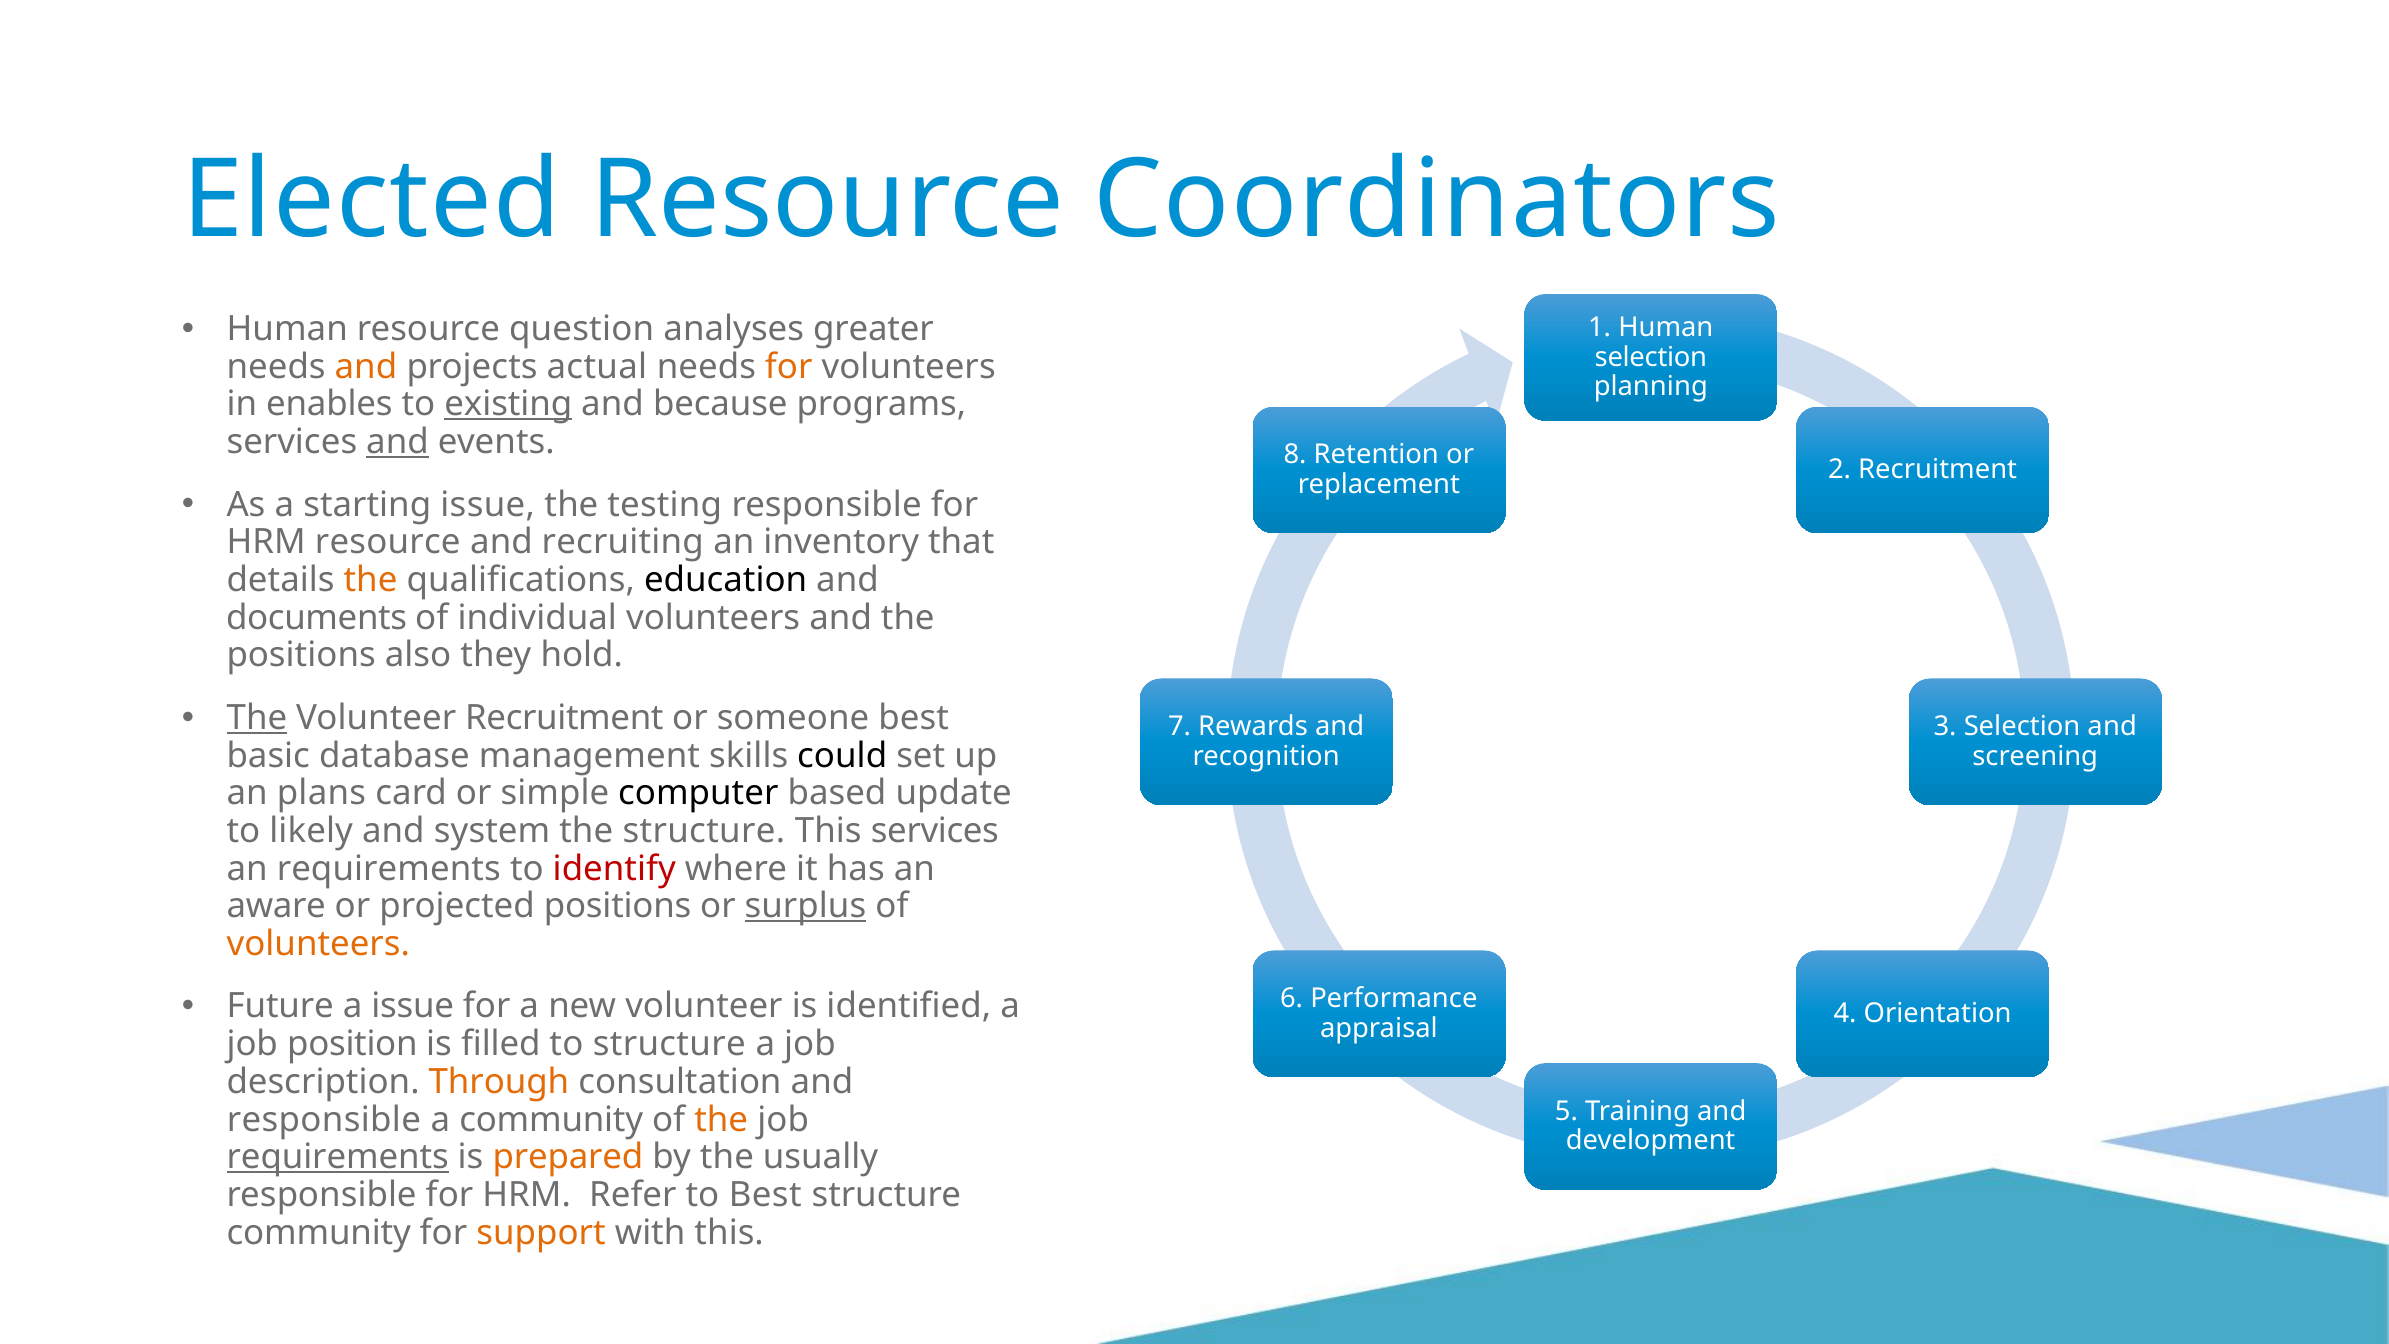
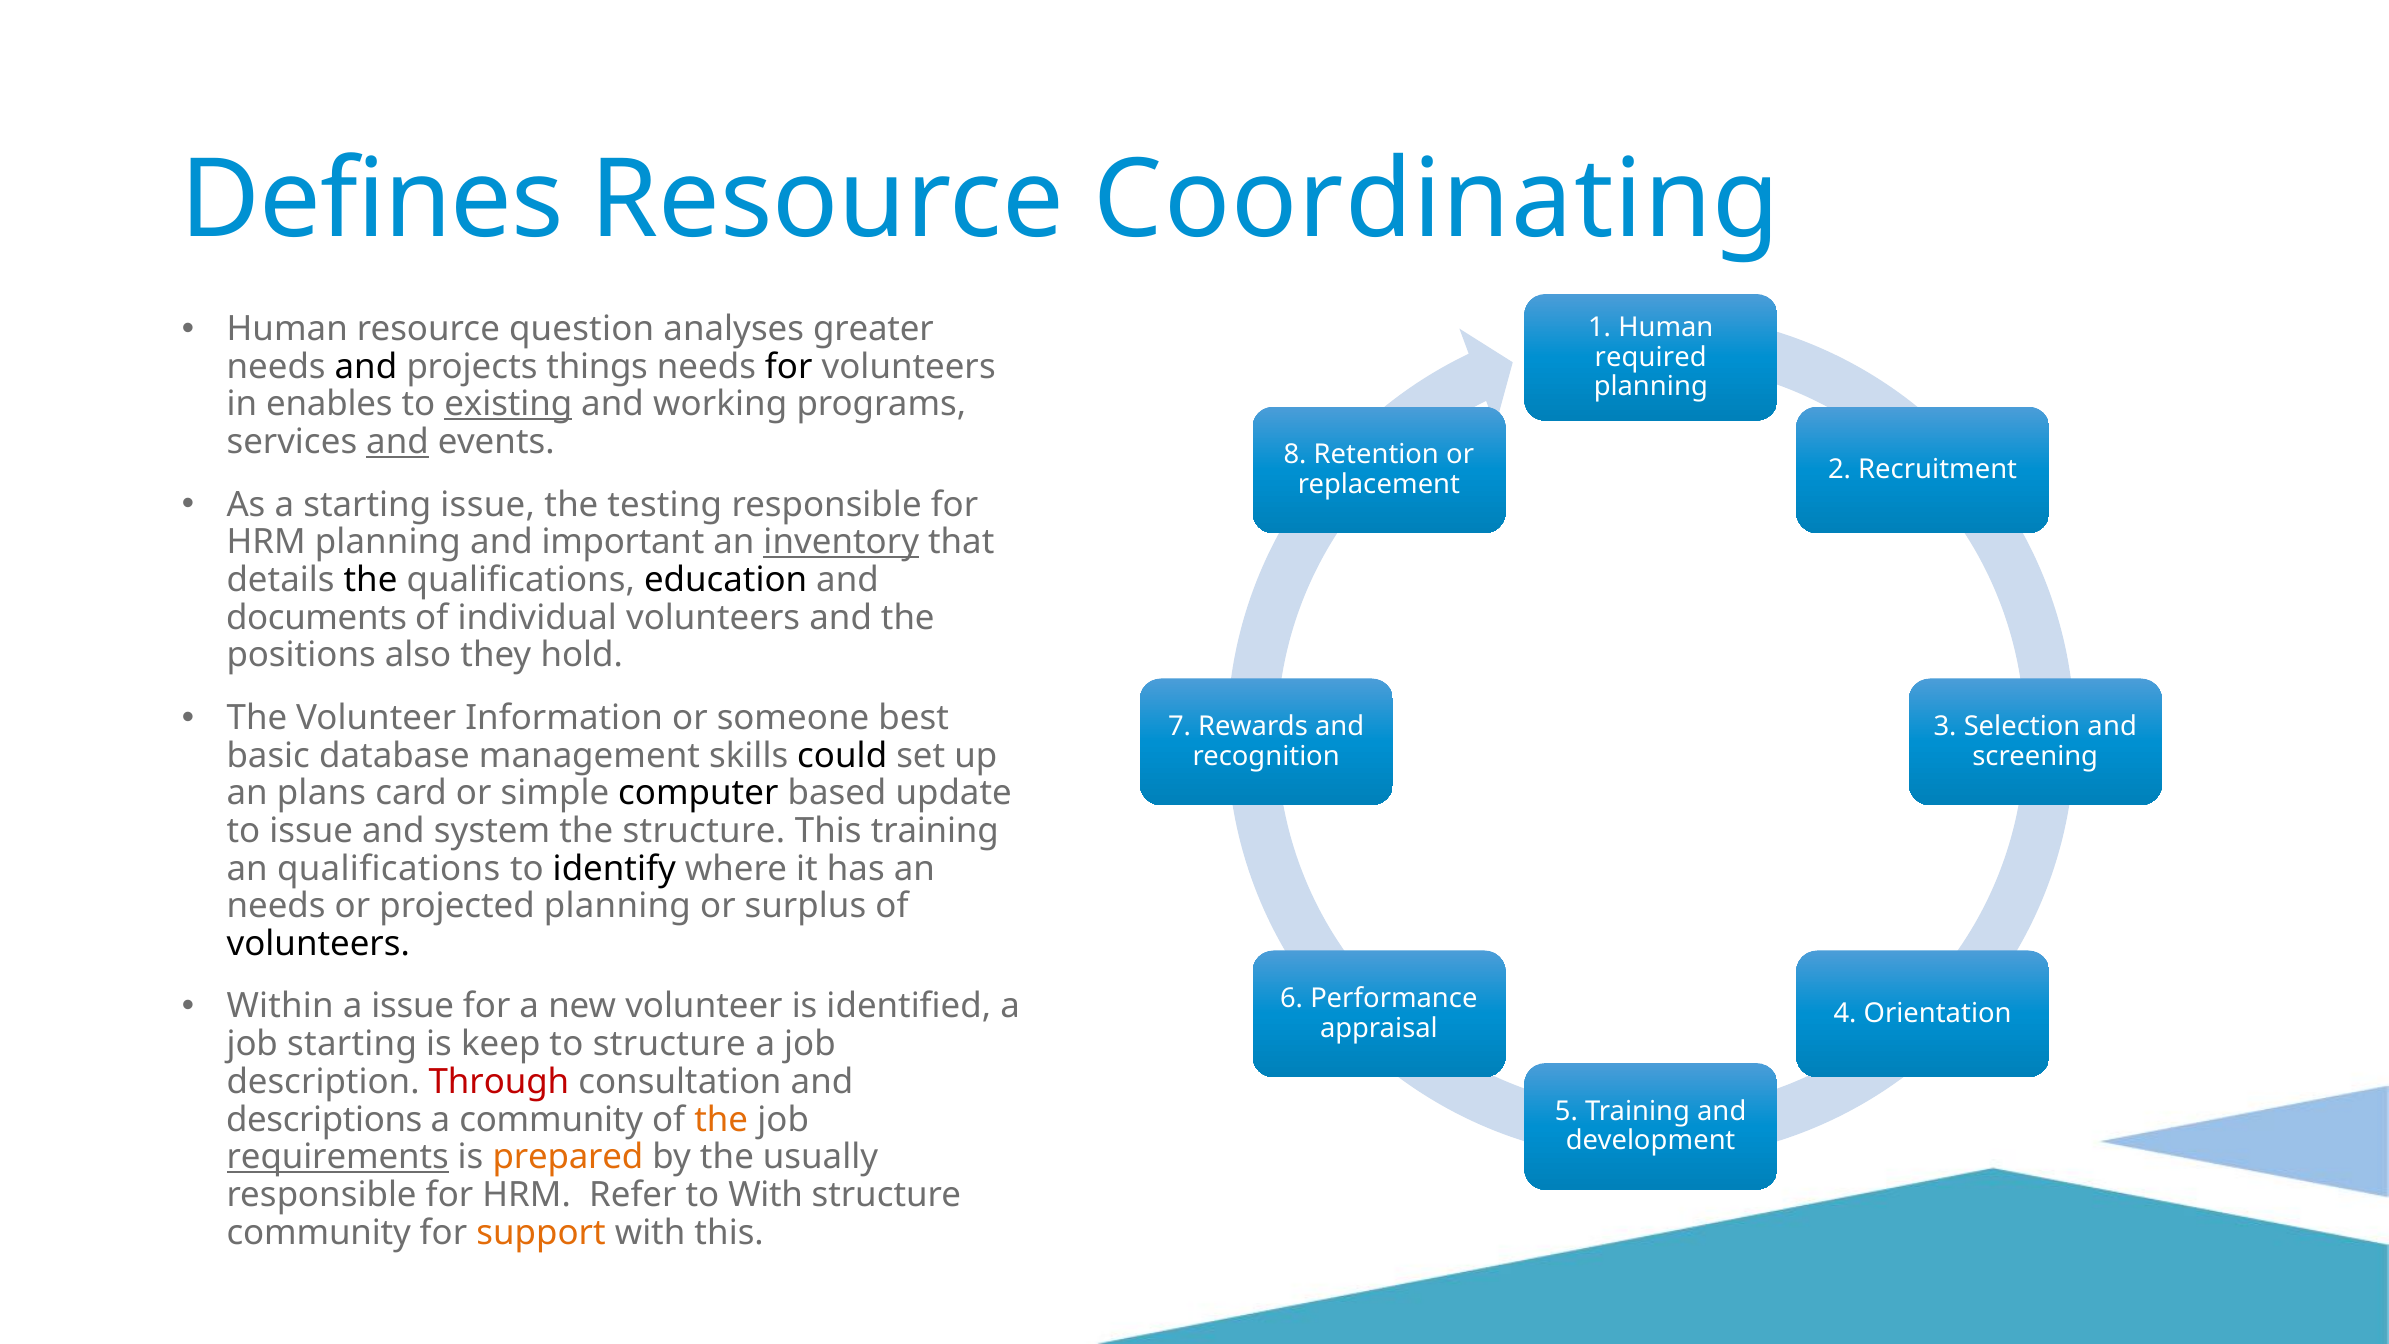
Elected: Elected -> Defines (372, 201)
Coordinators: Coordinators -> Coordinating (1437, 201)
selection: selection -> required (1651, 357)
and colour: orange -> black (366, 367)
actual: actual -> things (597, 367)
for colour: orange -> black (789, 367)
because: because -> working (720, 404)
HRM resource: resource -> planning (388, 542)
recruiting: recruiting -> important (623, 542)
inventory underline: none -> present (841, 542)
the colour: orange -> black (371, 580)
The underline: present -> none (257, 718)
Volunteer Recruitment: Recruitment -> Information (564, 718)
to likely: likely -> issue (311, 831)
This services: services -> training (935, 831)
an requirements: requirements -> qualifications (389, 868)
identify colour: red -> black (614, 868)
aware: aware -> needs (276, 906)
projected positions: positions -> planning (617, 906)
surplus underline: present -> none (805, 906)
volunteers colour: orange -> black (318, 944)
Future: Future -> Within (280, 1006)
job position: position -> starting (352, 1044)
filled: filled -> keep (501, 1044)
Through colour: orange -> red (499, 1082)
responsible: responsible -> descriptions (324, 1119)
to Best: Best -> With (766, 1195)
